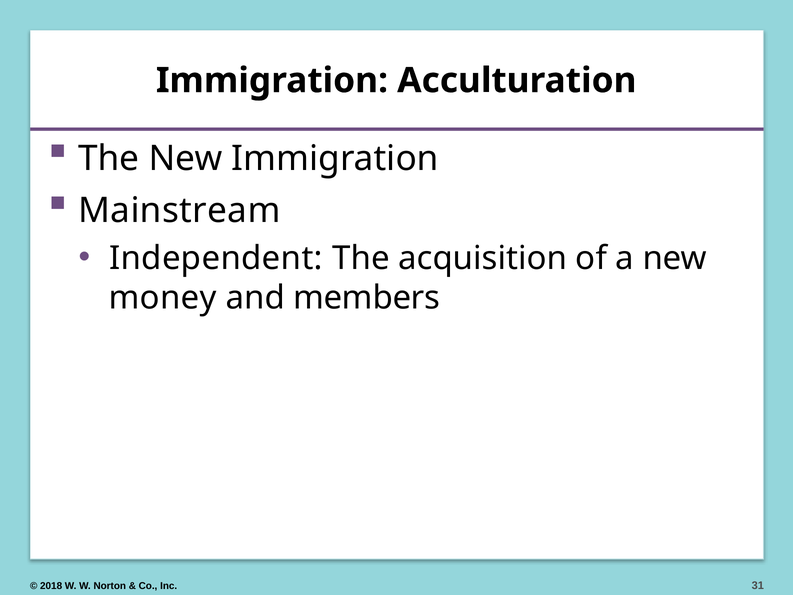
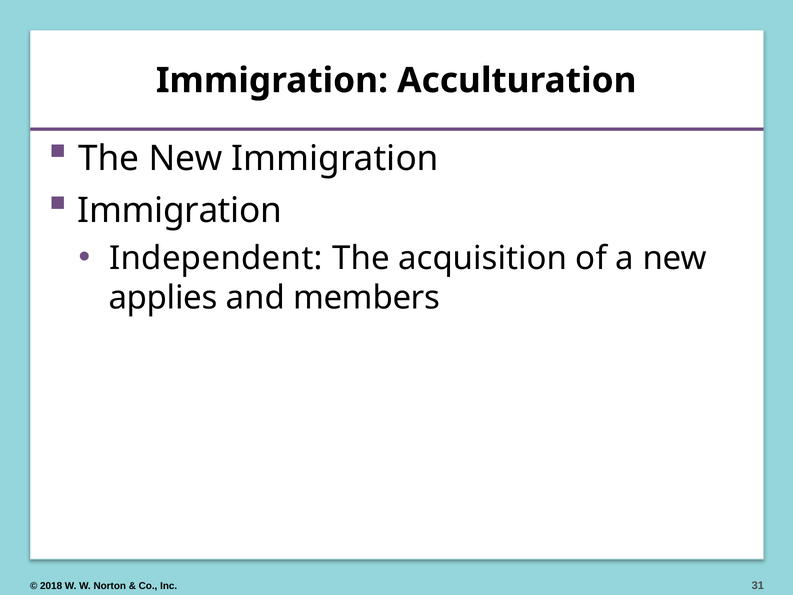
Mainstream: Mainstream -> Immigration (180, 211)
money: money -> applies (163, 298)
